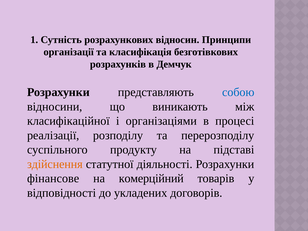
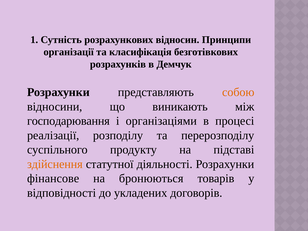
собою colour: blue -> orange (238, 92)
класифікаційної: класифікаційної -> господарювання (68, 121)
комерційний: комерційний -> бронюються (151, 178)
